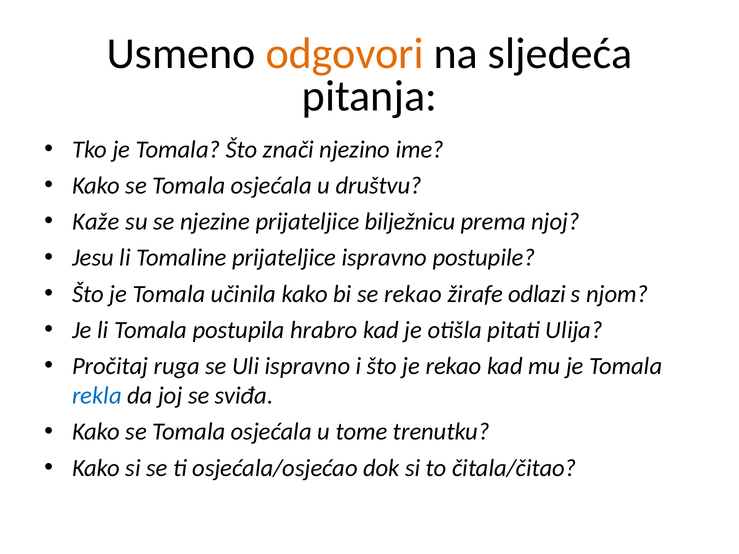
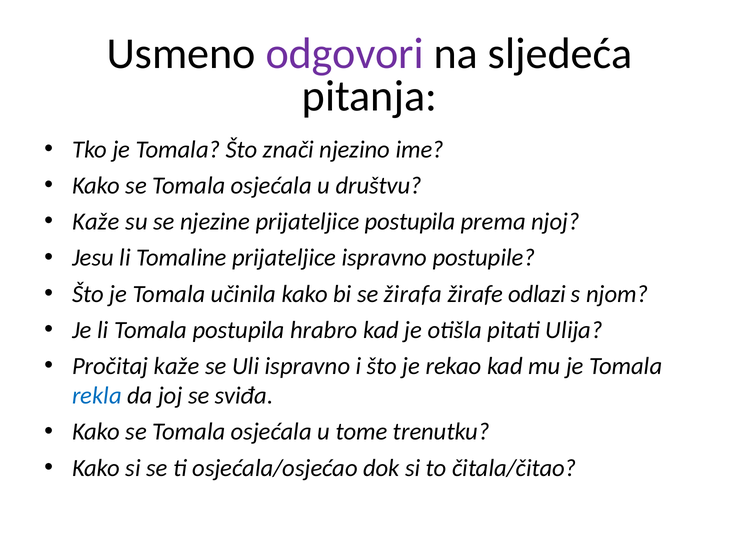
odgovori colour: orange -> purple (345, 54)
prijateljice bilježnicu: bilježnicu -> postupila (410, 222)
se rekao: rekao -> žirafa (413, 294)
Pročitaj ruga: ruga -> kaže (177, 366)
